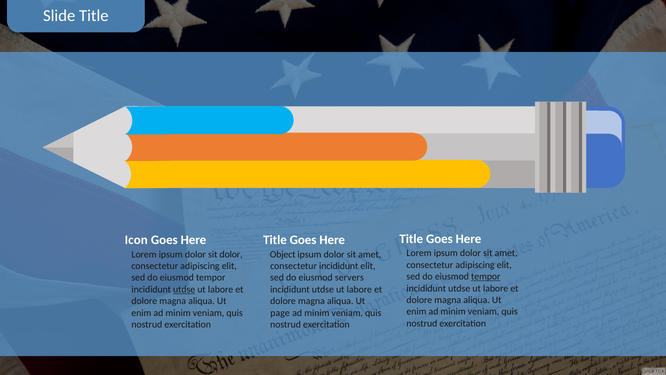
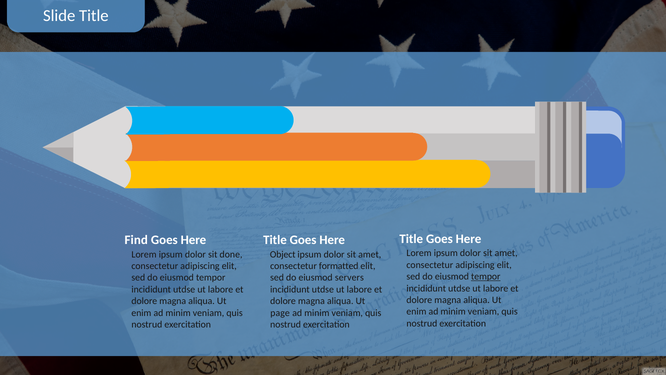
Icon: Icon -> Find (136, 240)
sit dolor: dolor -> done (231, 254)
consectetur incididunt: incididunt -> formatted (339, 266)
utdse underline: present -> none (184, 289)
